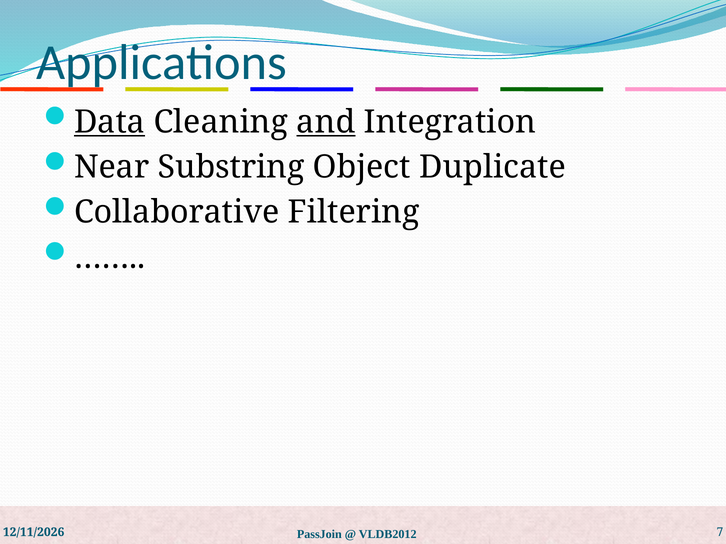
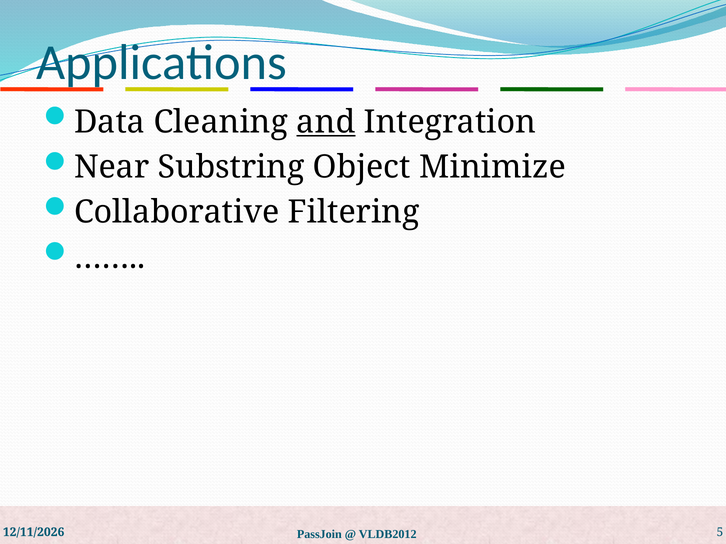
Data underline: present -> none (110, 122)
Duplicate: Duplicate -> Minimize (493, 167)
7: 7 -> 5 (720, 533)
